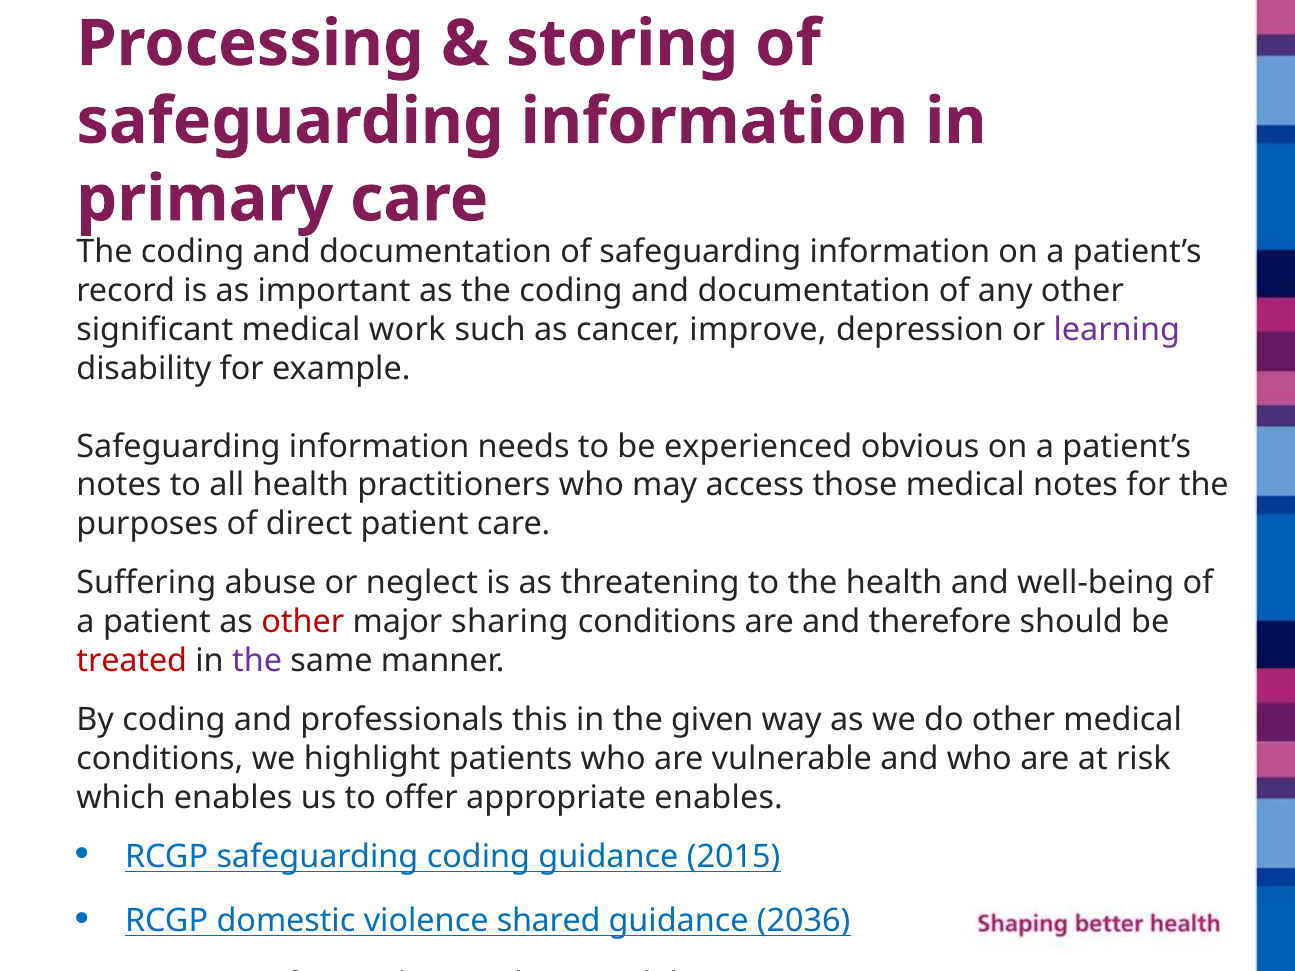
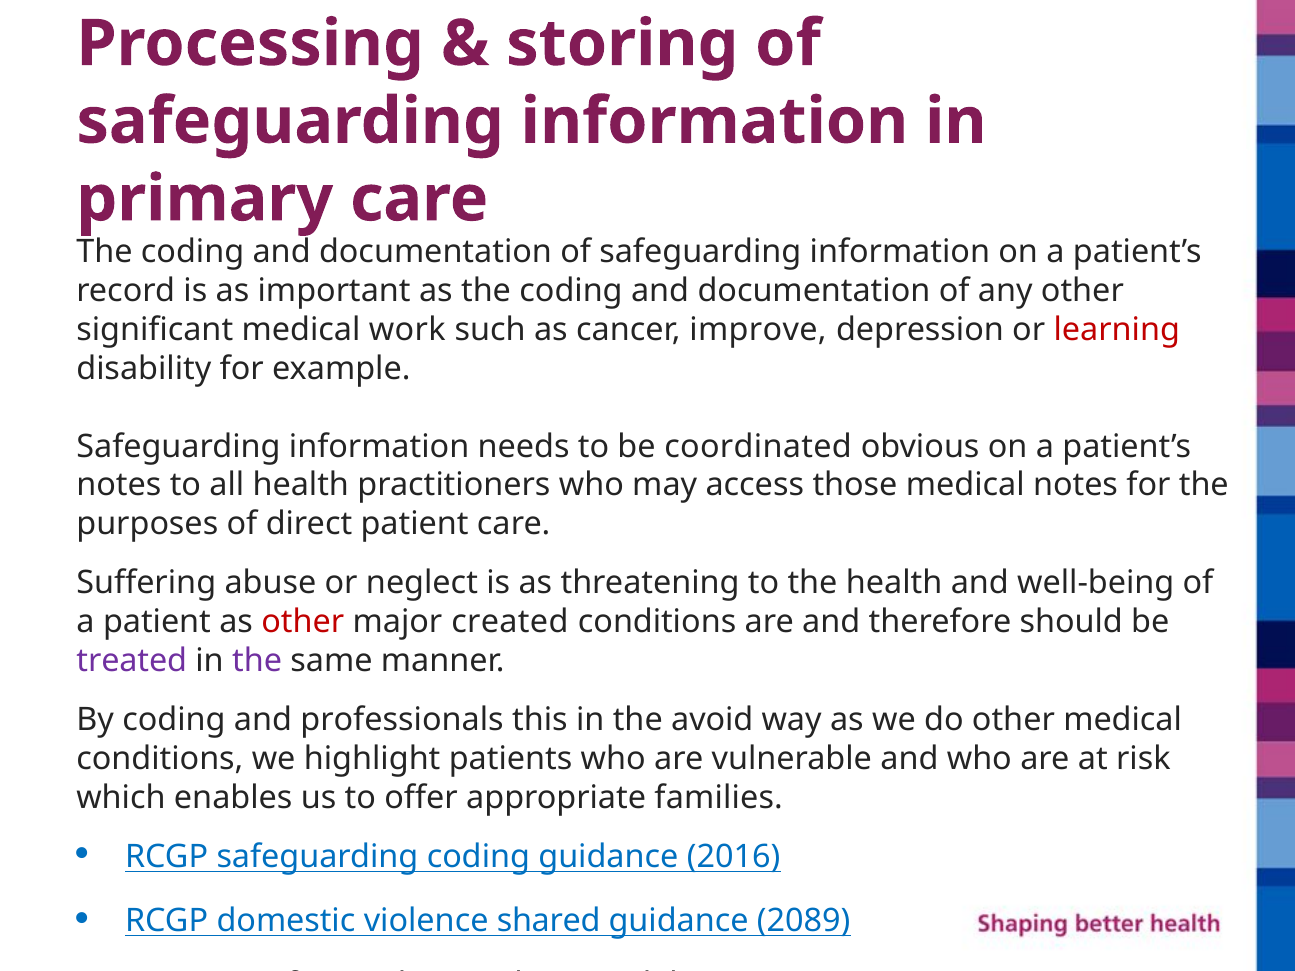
learning colour: purple -> red (1117, 330)
experienced: experienced -> coordinated (758, 447)
sharing: sharing -> created (510, 622)
treated colour: red -> purple (132, 661)
given: given -> avoid (712, 720)
appropriate enables: enables -> families (719, 798)
2015: 2015 -> 2016 (734, 857)
2036: 2036 -> 2089 (804, 921)
